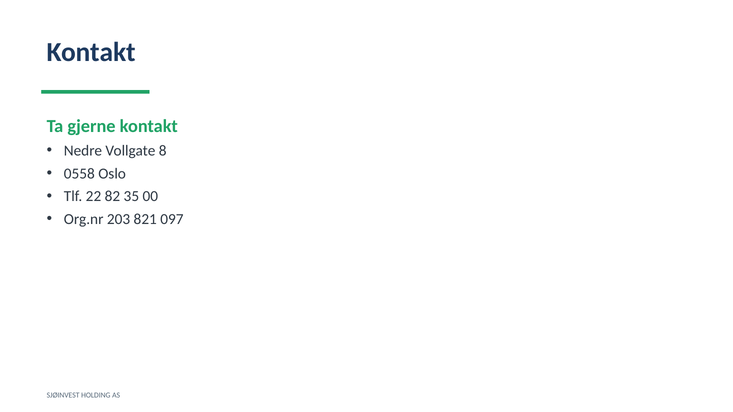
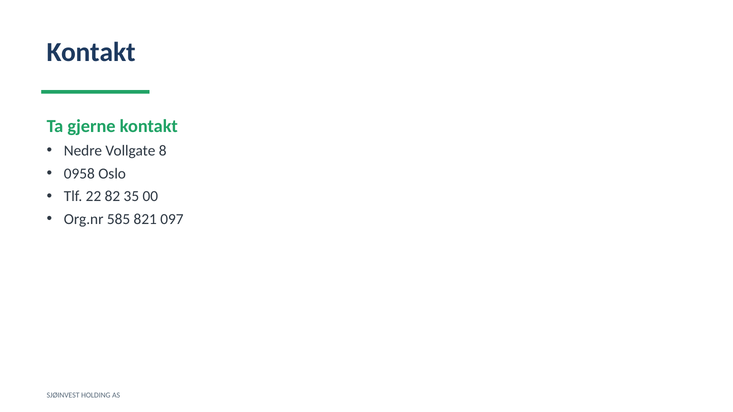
0558: 0558 -> 0958 (79, 174)
203: 203 -> 585 (119, 219)
